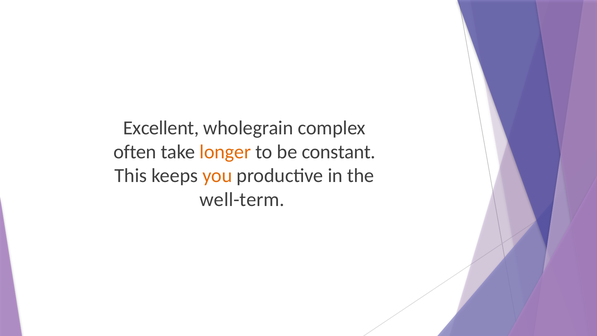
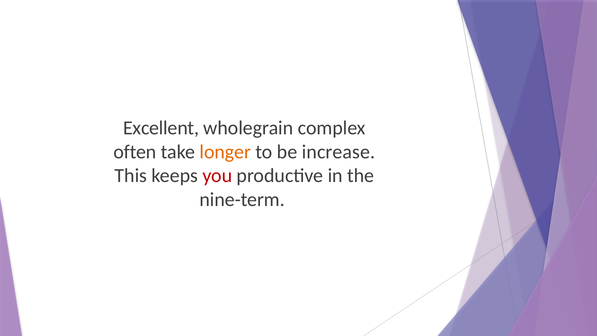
constant: constant -> increase (339, 152)
you colour: orange -> red (217, 176)
well-term: well-term -> nine-term (242, 199)
